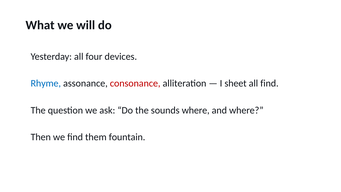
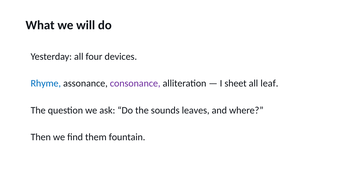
consonance colour: red -> purple (135, 83)
all find: find -> leaf (269, 83)
sounds where: where -> leaves (196, 110)
